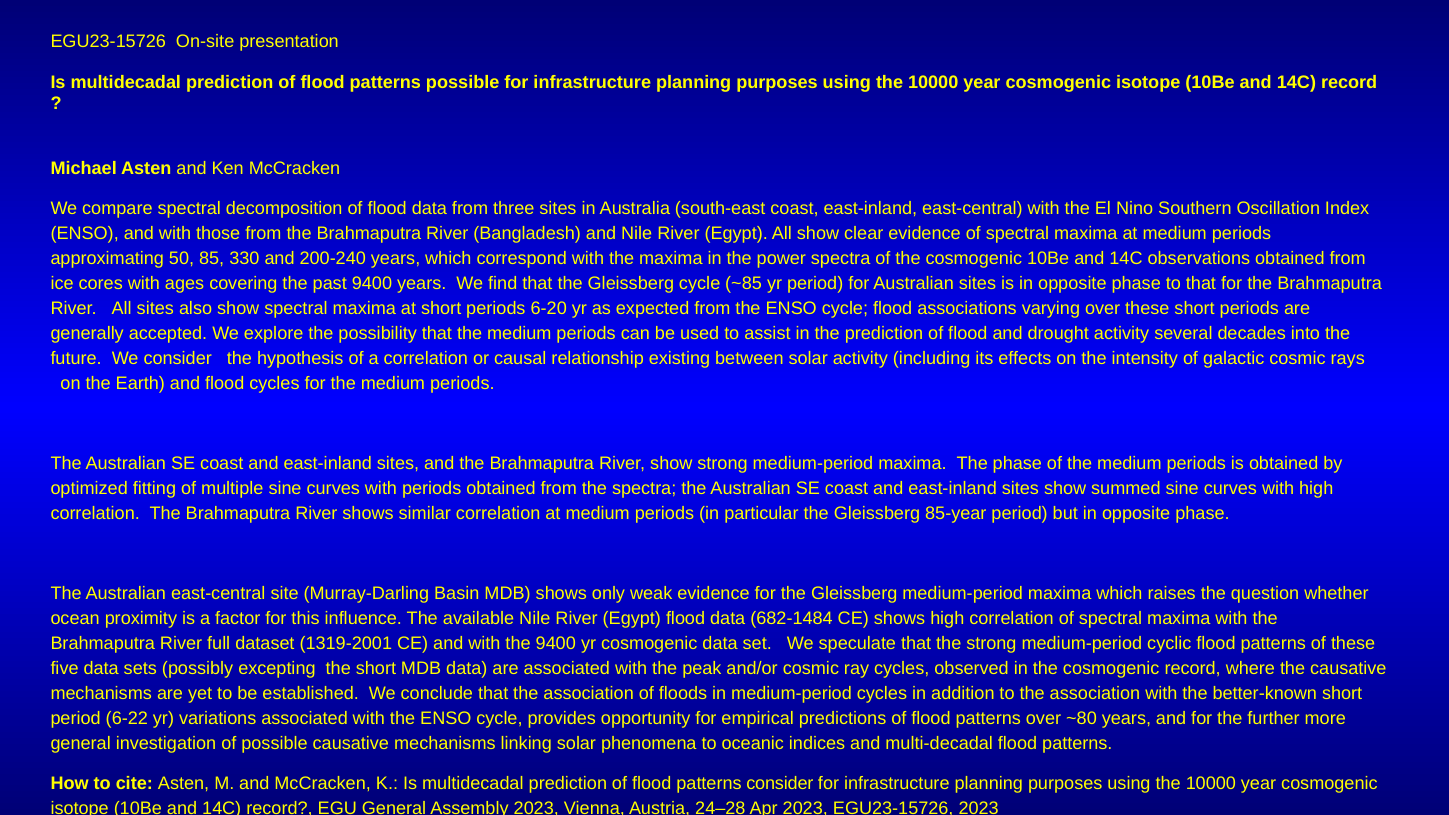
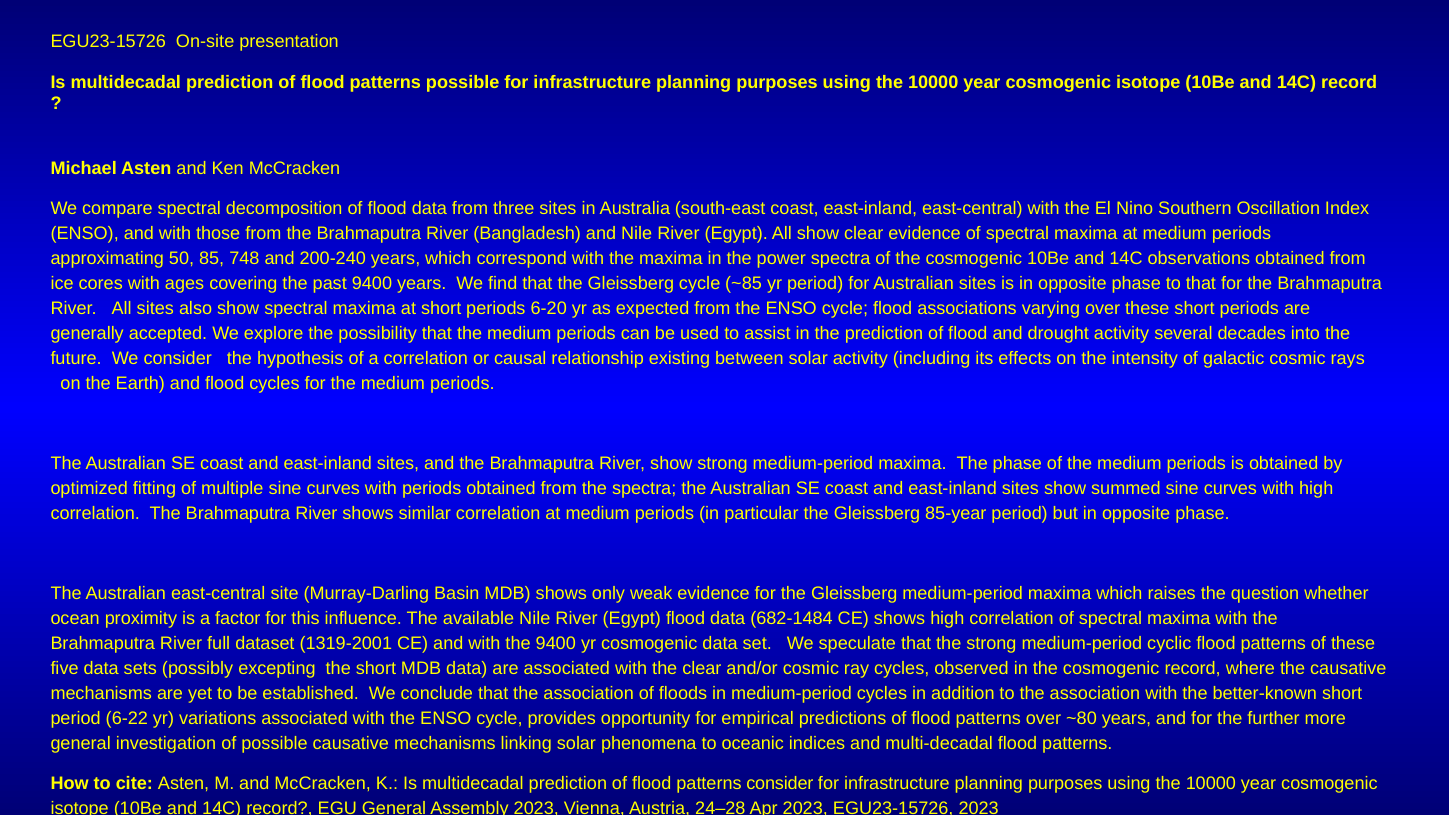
330: 330 -> 748 (244, 259)
the peak: peak -> clear (702, 669)
